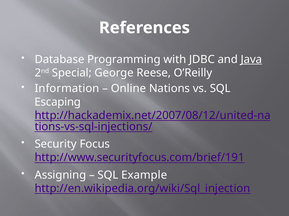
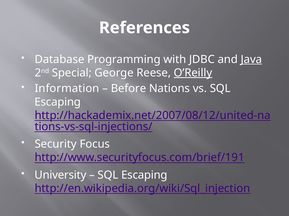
O’Reilly underline: none -> present (193, 73)
Online: Online -> Before (128, 89)
Assigning: Assigning -> University (60, 176)
Example: Example -> Escaping (144, 176)
